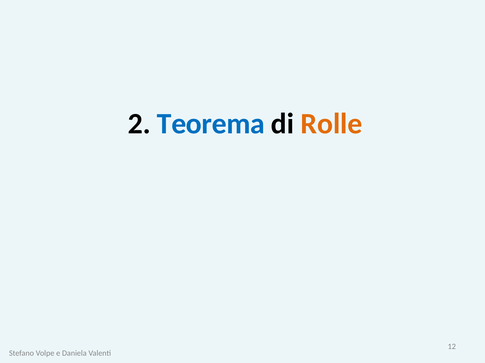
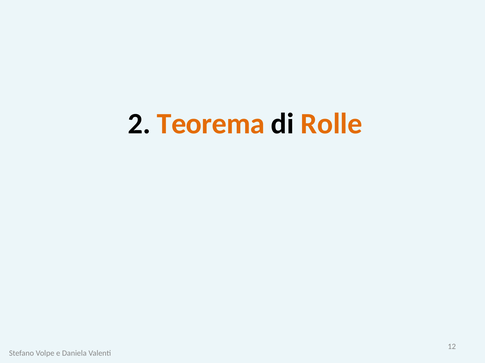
Teorema colour: blue -> orange (211, 124)
